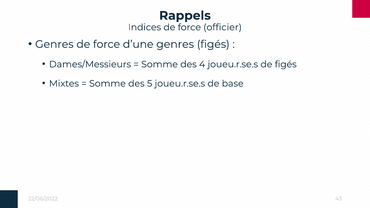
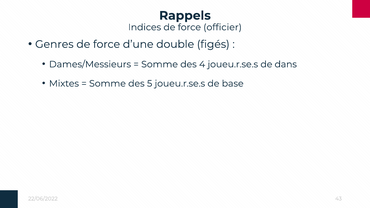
d’une genres: genres -> double (175, 44)
de figés: figés -> dans (286, 64)
